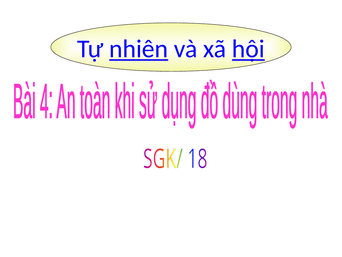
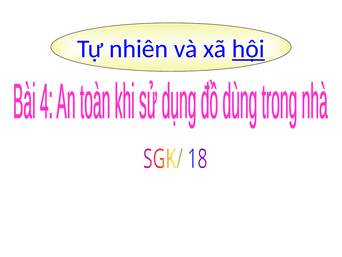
nhiên underline: present -> none (139, 49)
